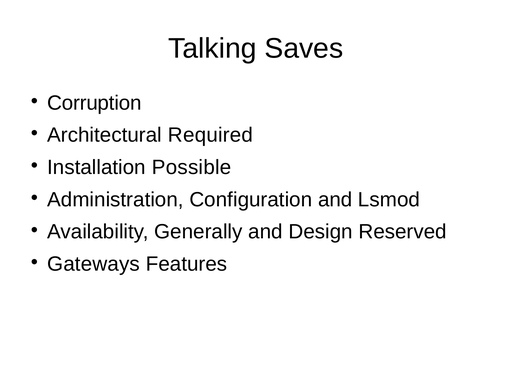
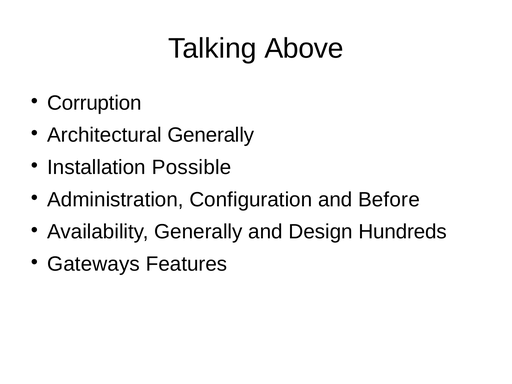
Saves: Saves -> Above (304, 48)
Architectural Required: Required -> Generally (211, 135)
Lsmod: Lsmod -> Before (389, 200)
Reserved: Reserved -> Hundreds (403, 232)
